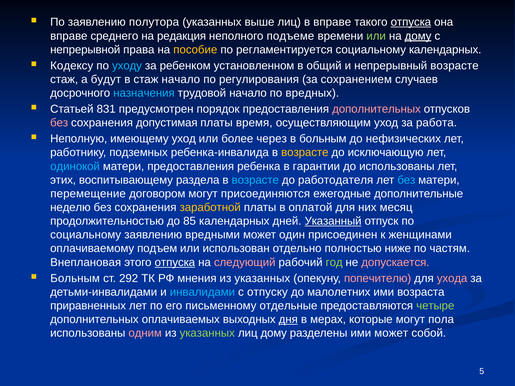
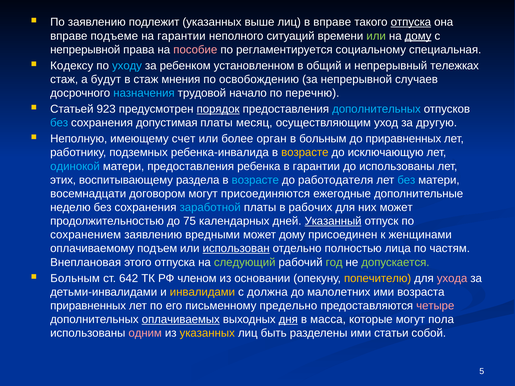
полутора: полутора -> подлежит (154, 22)
среднего: среднего -> подъеме (114, 36)
на редакция: редакция -> гарантии (181, 36)
подъеме: подъеме -> ситуаций (291, 36)
пособие colour: yellow -> pink (195, 50)
социальному календарных: календарных -> специальная (445, 50)
непрерывный возрасте: возрасте -> тележках (455, 66)
стаж начало: начало -> мнения (181, 79)
регулирования: регулирования -> освобождению (259, 79)
за сохранением: сохранением -> непрерывной (356, 79)
вредных: вредных -> перечню (312, 93)
831: 831 -> 923 (106, 109)
порядок underline: none -> present (218, 109)
дополнительных colour: pink -> light blue (376, 109)
без colour: pink -> light blue (59, 123)
время: время -> месяц (254, 123)
работа: работа -> другую (437, 123)
имеющему уход: уход -> счет (184, 139)
через: через -> орган (272, 139)
до нефизических: нефизических -> приравненных (403, 139)
перемещение: перемещение -> восемнадцати (88, 194)
заработной colour: yellow -> light blue (210, 208)
оплатой: оплатой -> рабочих (310, 208)
них месяц: месяц -> может (396, 208)
85: 85 -> 75 (190, 221)
социальному: социальному -> сохранением (86, 235)
может один: один -> дому (292, 235)
использован underline: none -> present (236, 249)
ниже: ниже -> лица (398, 249)
отпуска underline: present -> none (175, 262)
следующий colour: pink -> light green (245, 262)
допускается colour: pink -> light green (395, 262)
292: 292 -> 642 (129, 278)
мнения: мнения -> членом (197, 278)
указанных: указанных -> основании (262, 278)
попечителю colour: pink -> yellow (378, 278)
инвалидами colour: light blue -> yellow (202, 292)
отпуску: отпуску -> должна (267, 292)
отдельные: отдельные -> предельно (288, 306)
четыре colour: light green -> pink (435, 306)
оплачиваемых underline: none -> present (181, 320)
мерах: мерах -> масса (328, 320)
указанных colour: light green -> yellow (207, 333)
лиц дому: дому -> быть (274, 333)
ими может: может -> статьи (391, 333)
